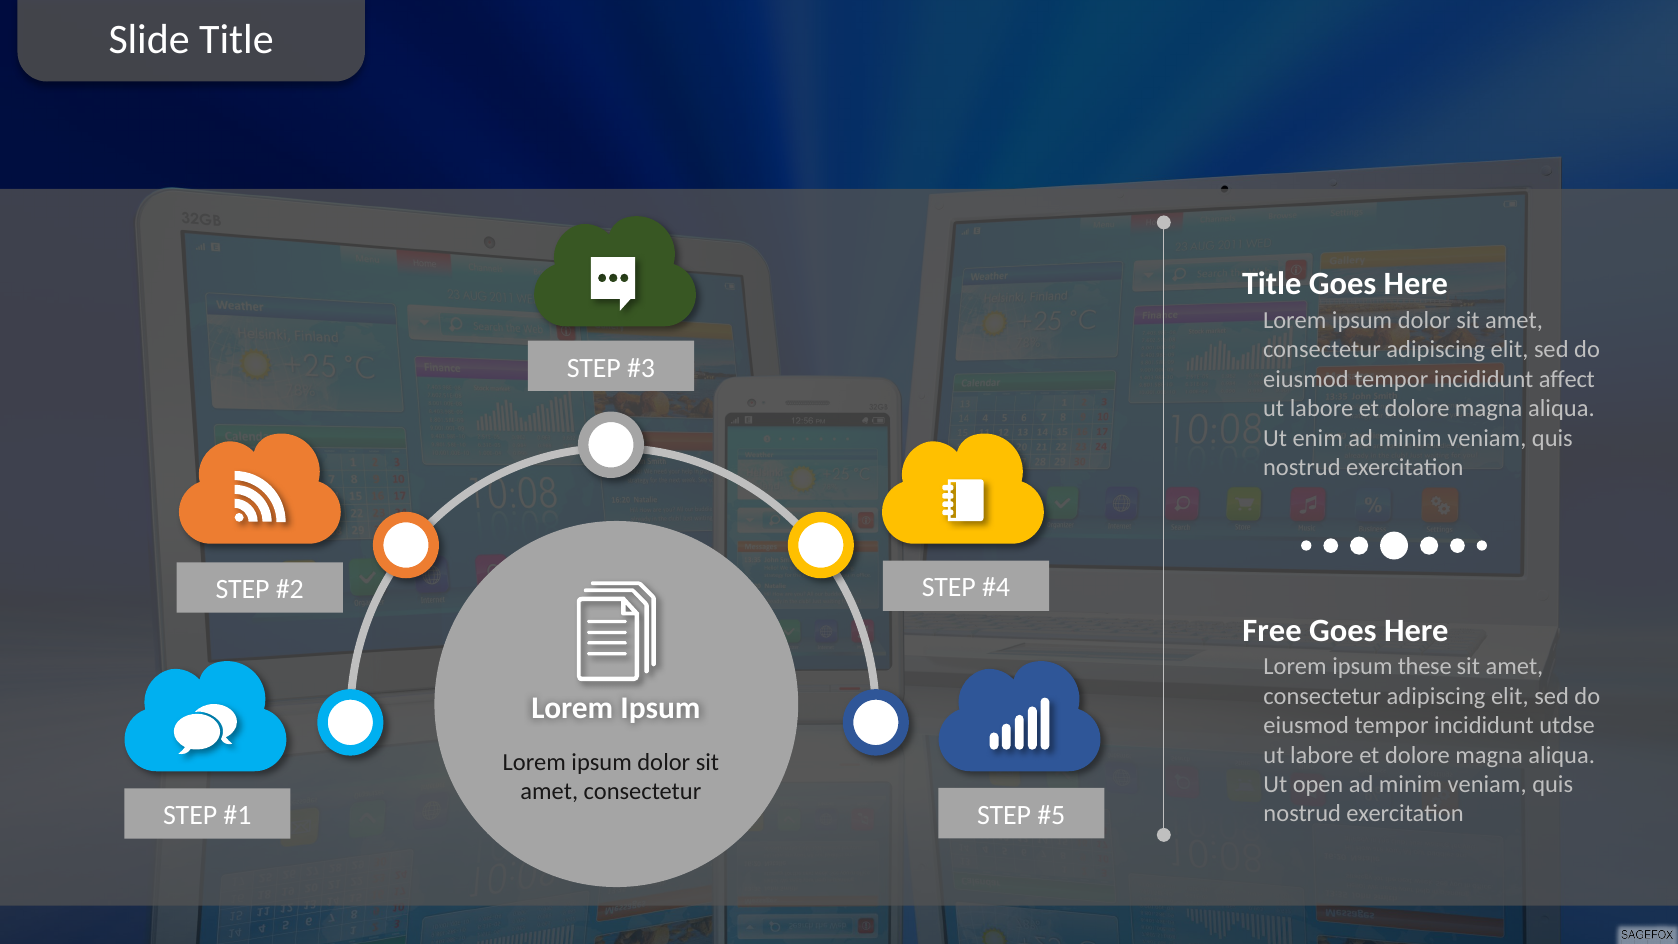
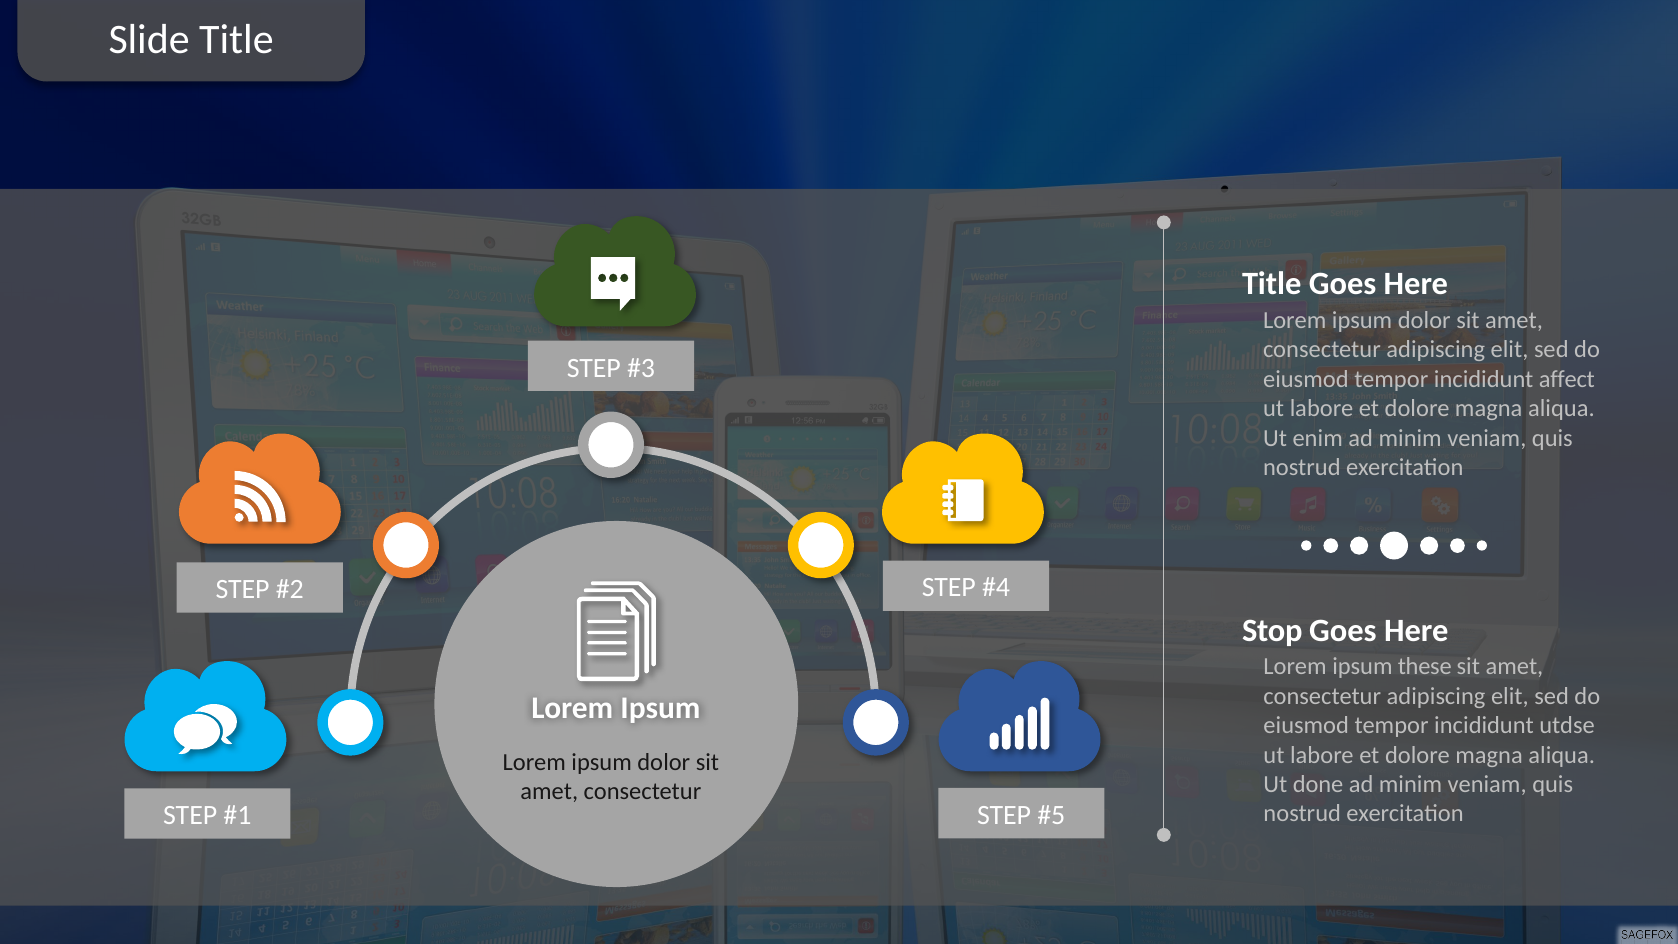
Free: Free -> Stop (1272, 630)
open: open -> done (1318, 784)
